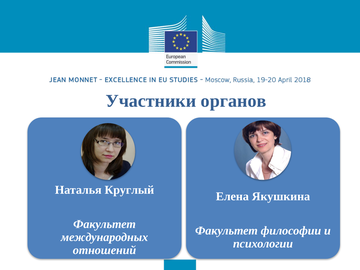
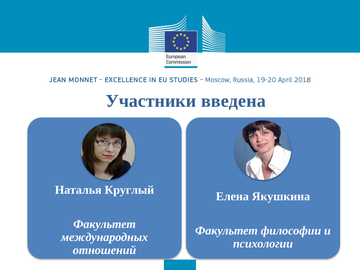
органов: органов -> введена (233, 101)
